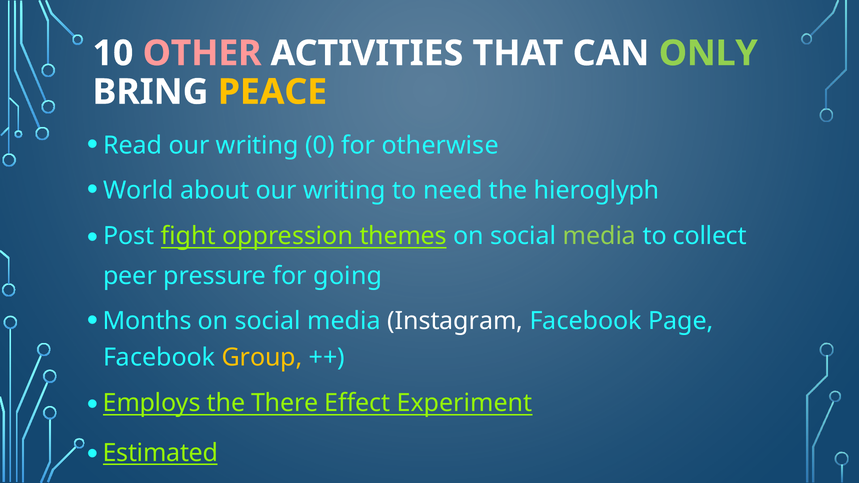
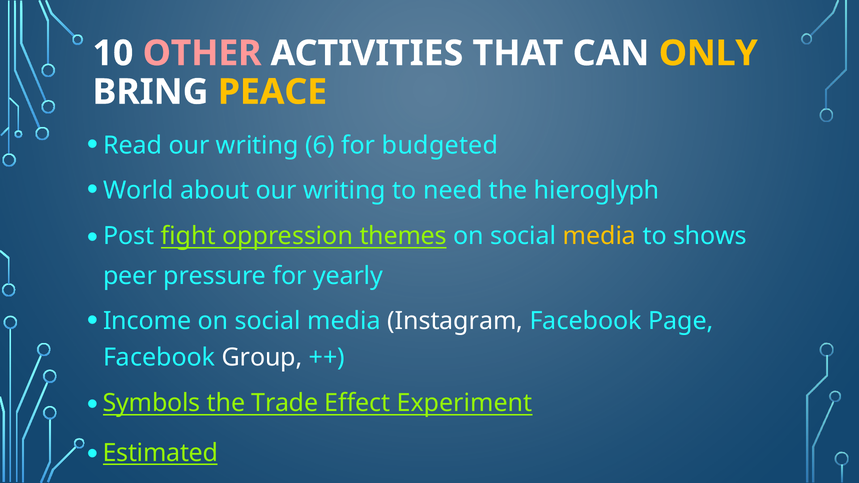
ONLY colour: light green -> yellow (708, 53)
0: 0 -> 6 (320, 145)
otherwise: otherwise -> budgeted (440, 145)
media colour: light green -> yellow (599, 236)
collect: collect -> shows (710, 236)
going: going -> yearly (348, 276)
Months: Months -> Income (147, 321)
Group colour: yellow -> white (262, 357)
Employs: Employs -> Symbols (152, 403)
There: There -> Trade (285, 403)
